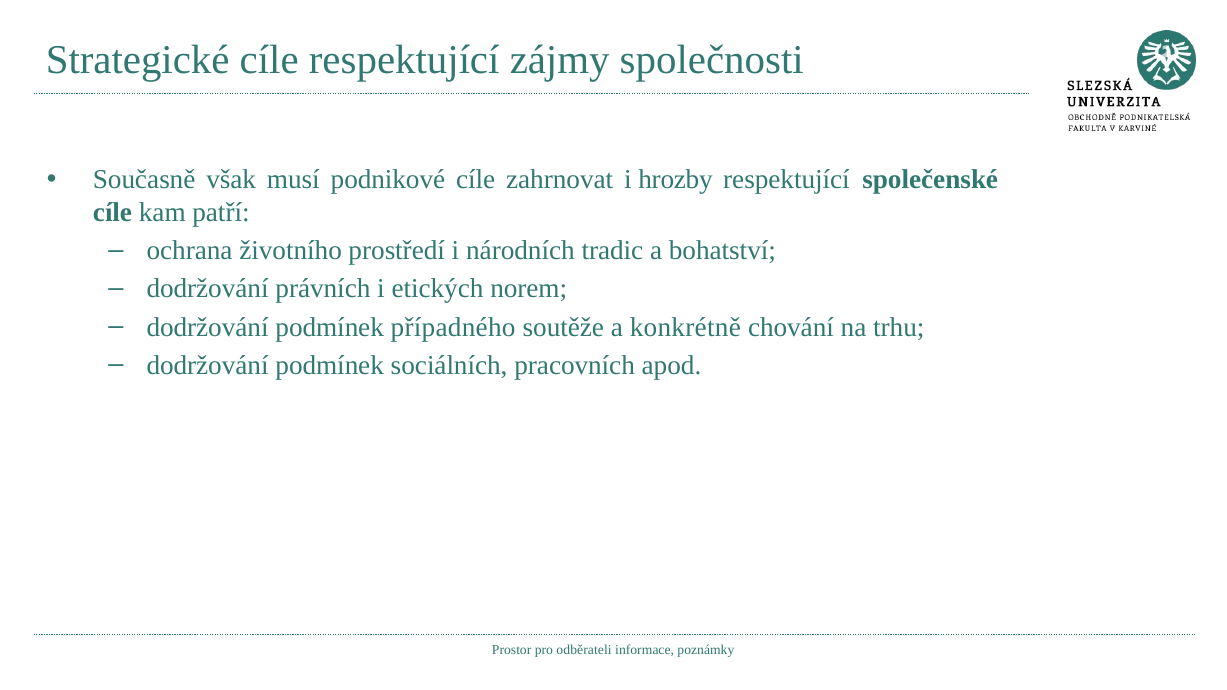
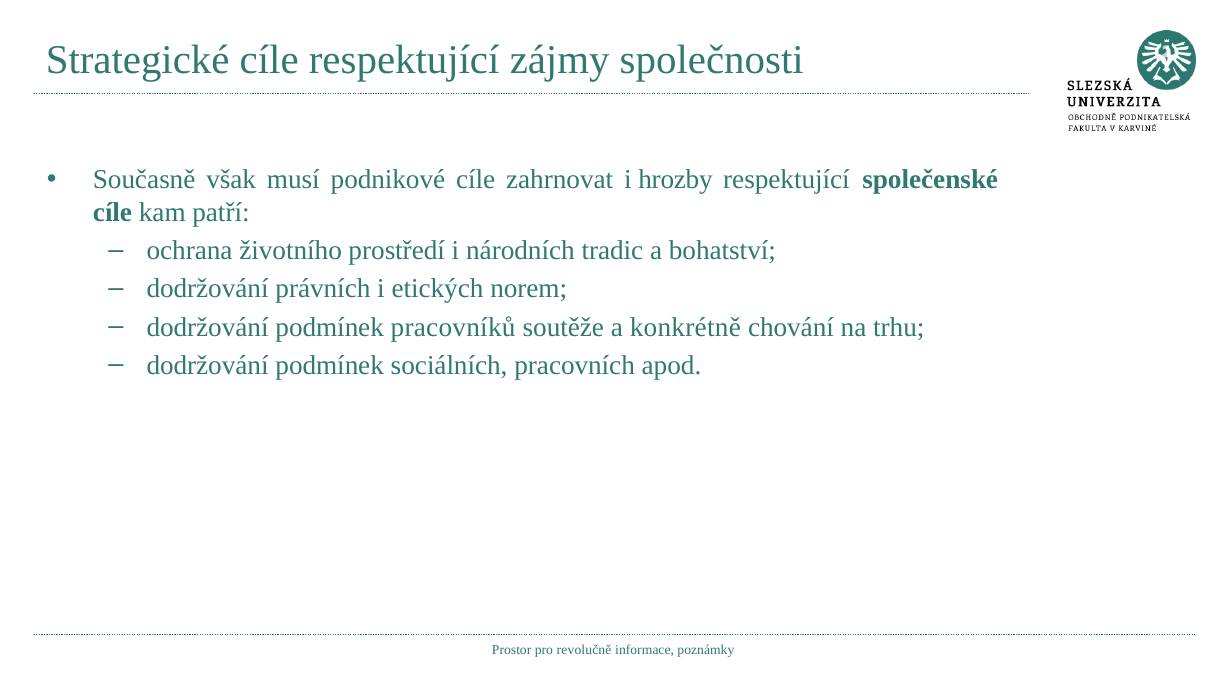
případného: případného -> pracovníků (453, 327)
odběrateli: odběrateli -> revolučně (584, 650)
